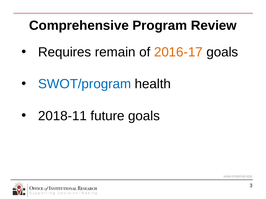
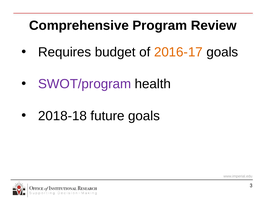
remain: remain -> budget (115, 52)
SWOT/program colour: blue -> purple (85, 84)
2018-11: 2018-11 -> 2018-18 (62, 116)
